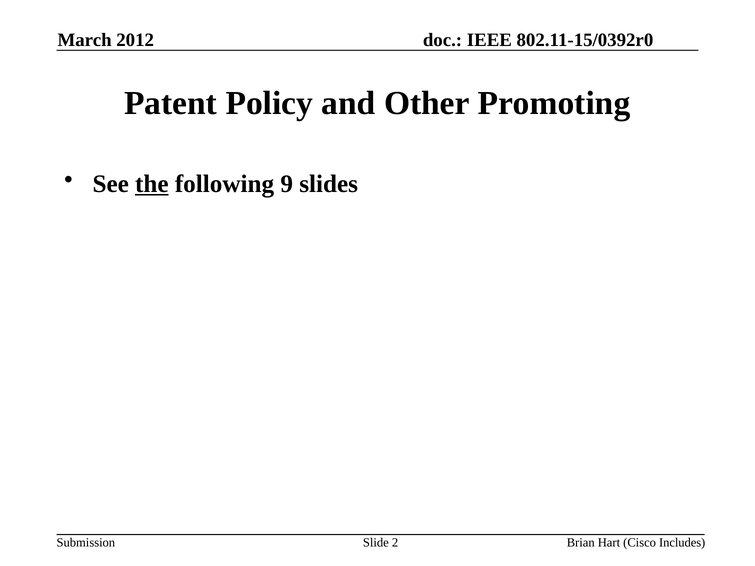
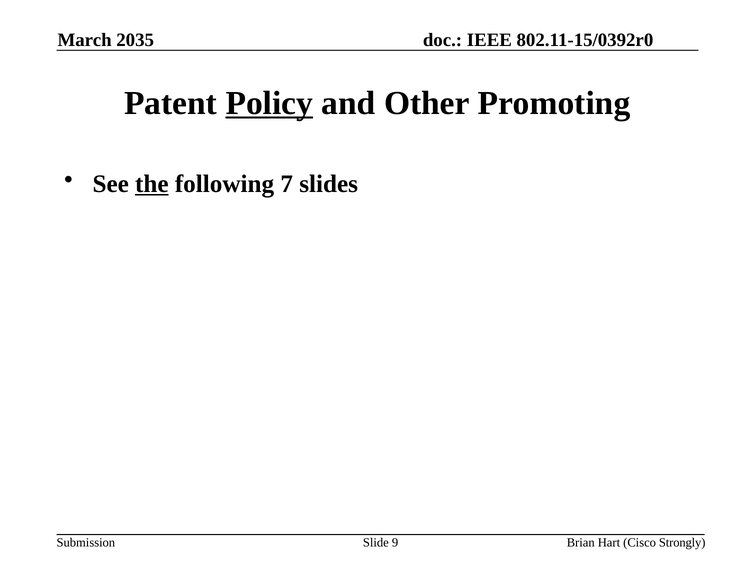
2012: 2012 -> 2035 (135, 40)
Policy underline: none -> present (269, 103)
9: 9 -> 7 (287, 184)
2: 2 -> 9 (395, 543)
Includes: Includes -> Strongly (682, 543)
